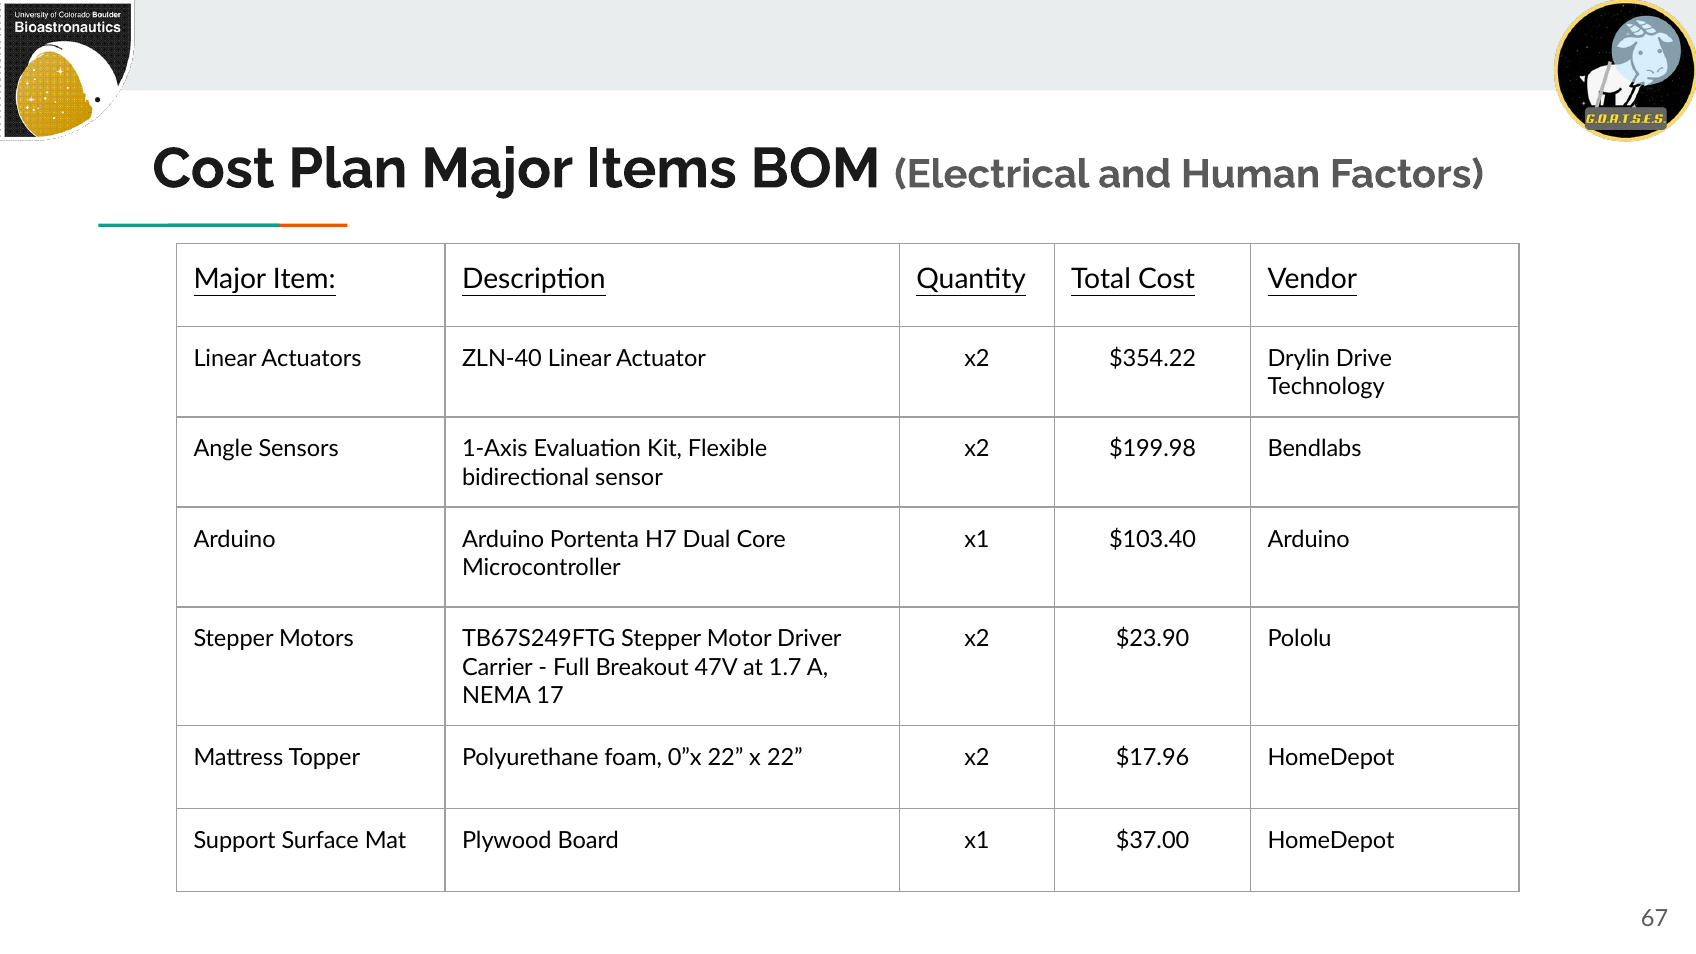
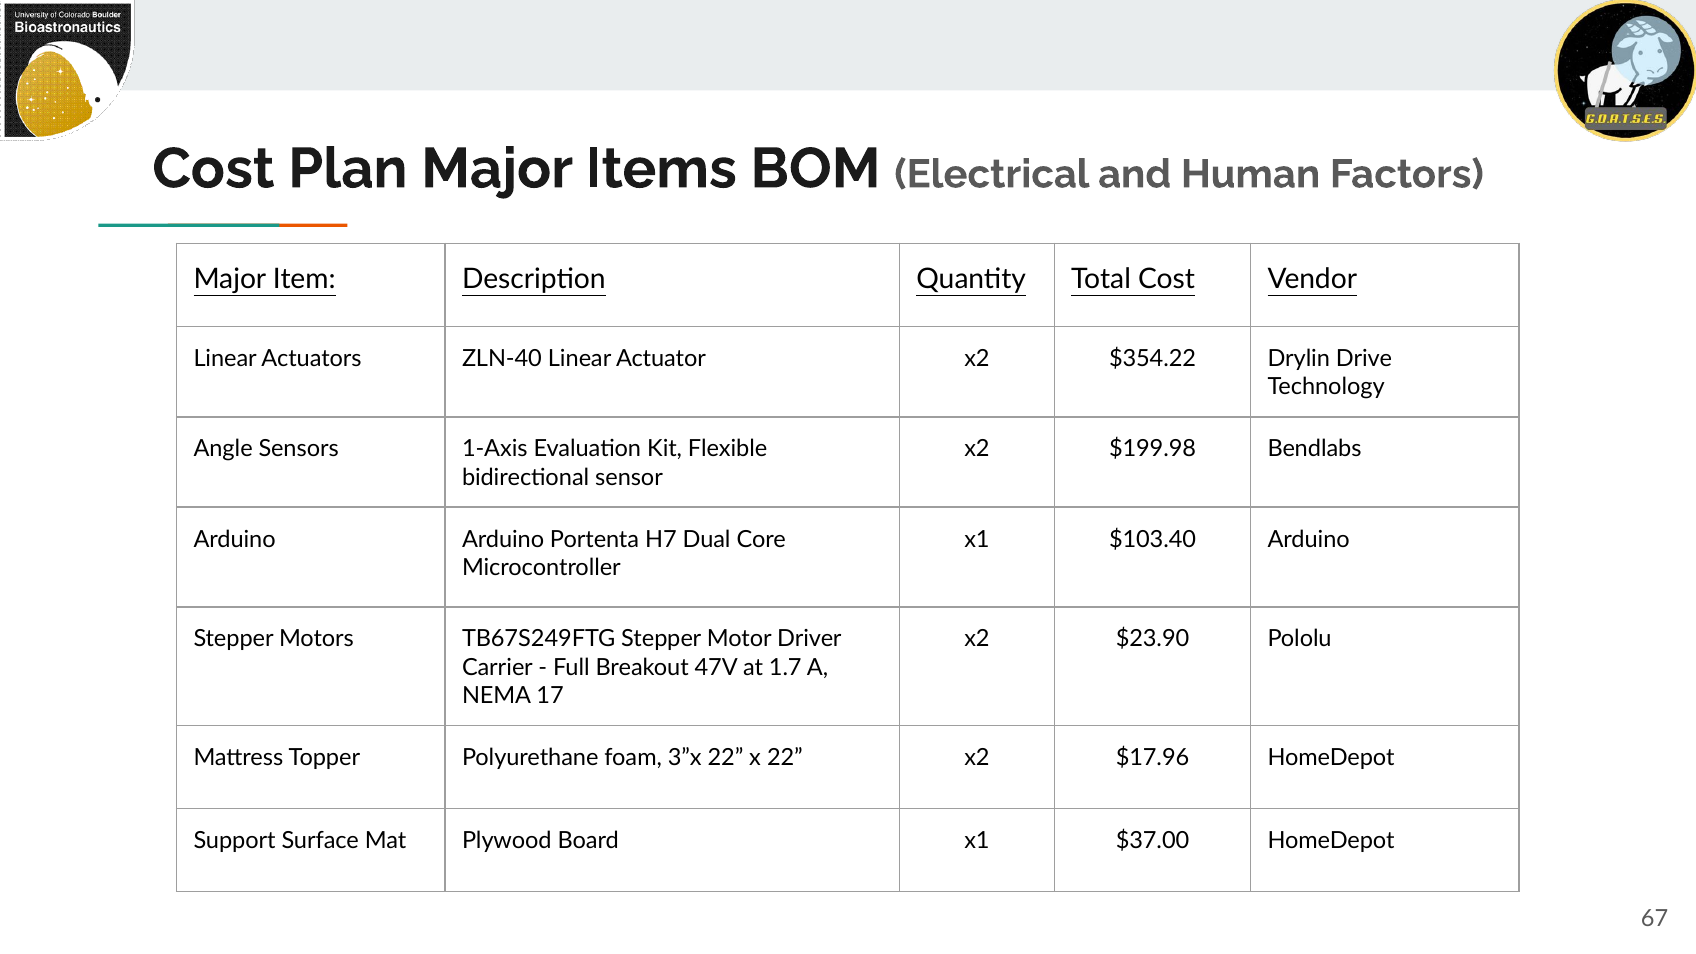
0”x: 0”x -> 3”x (685, 758)
